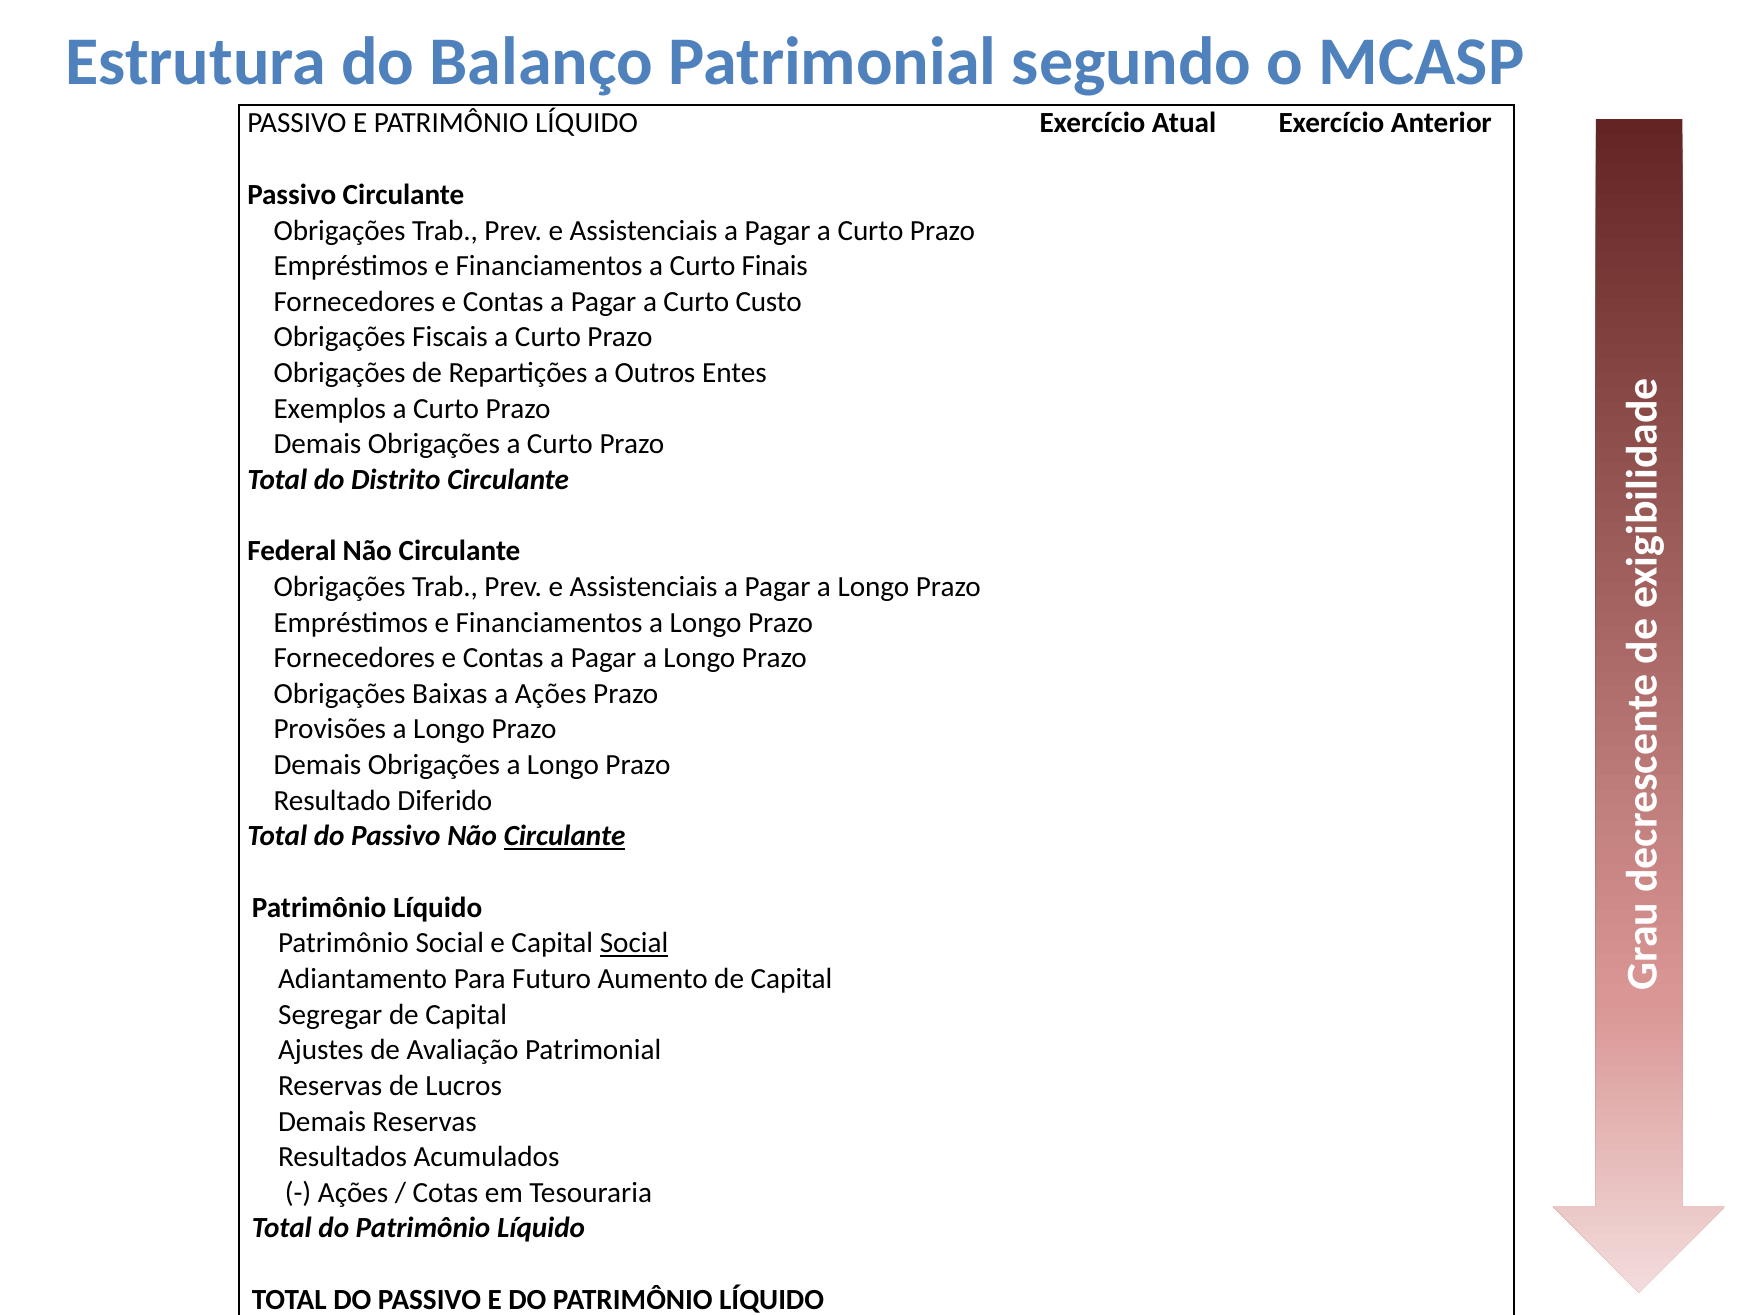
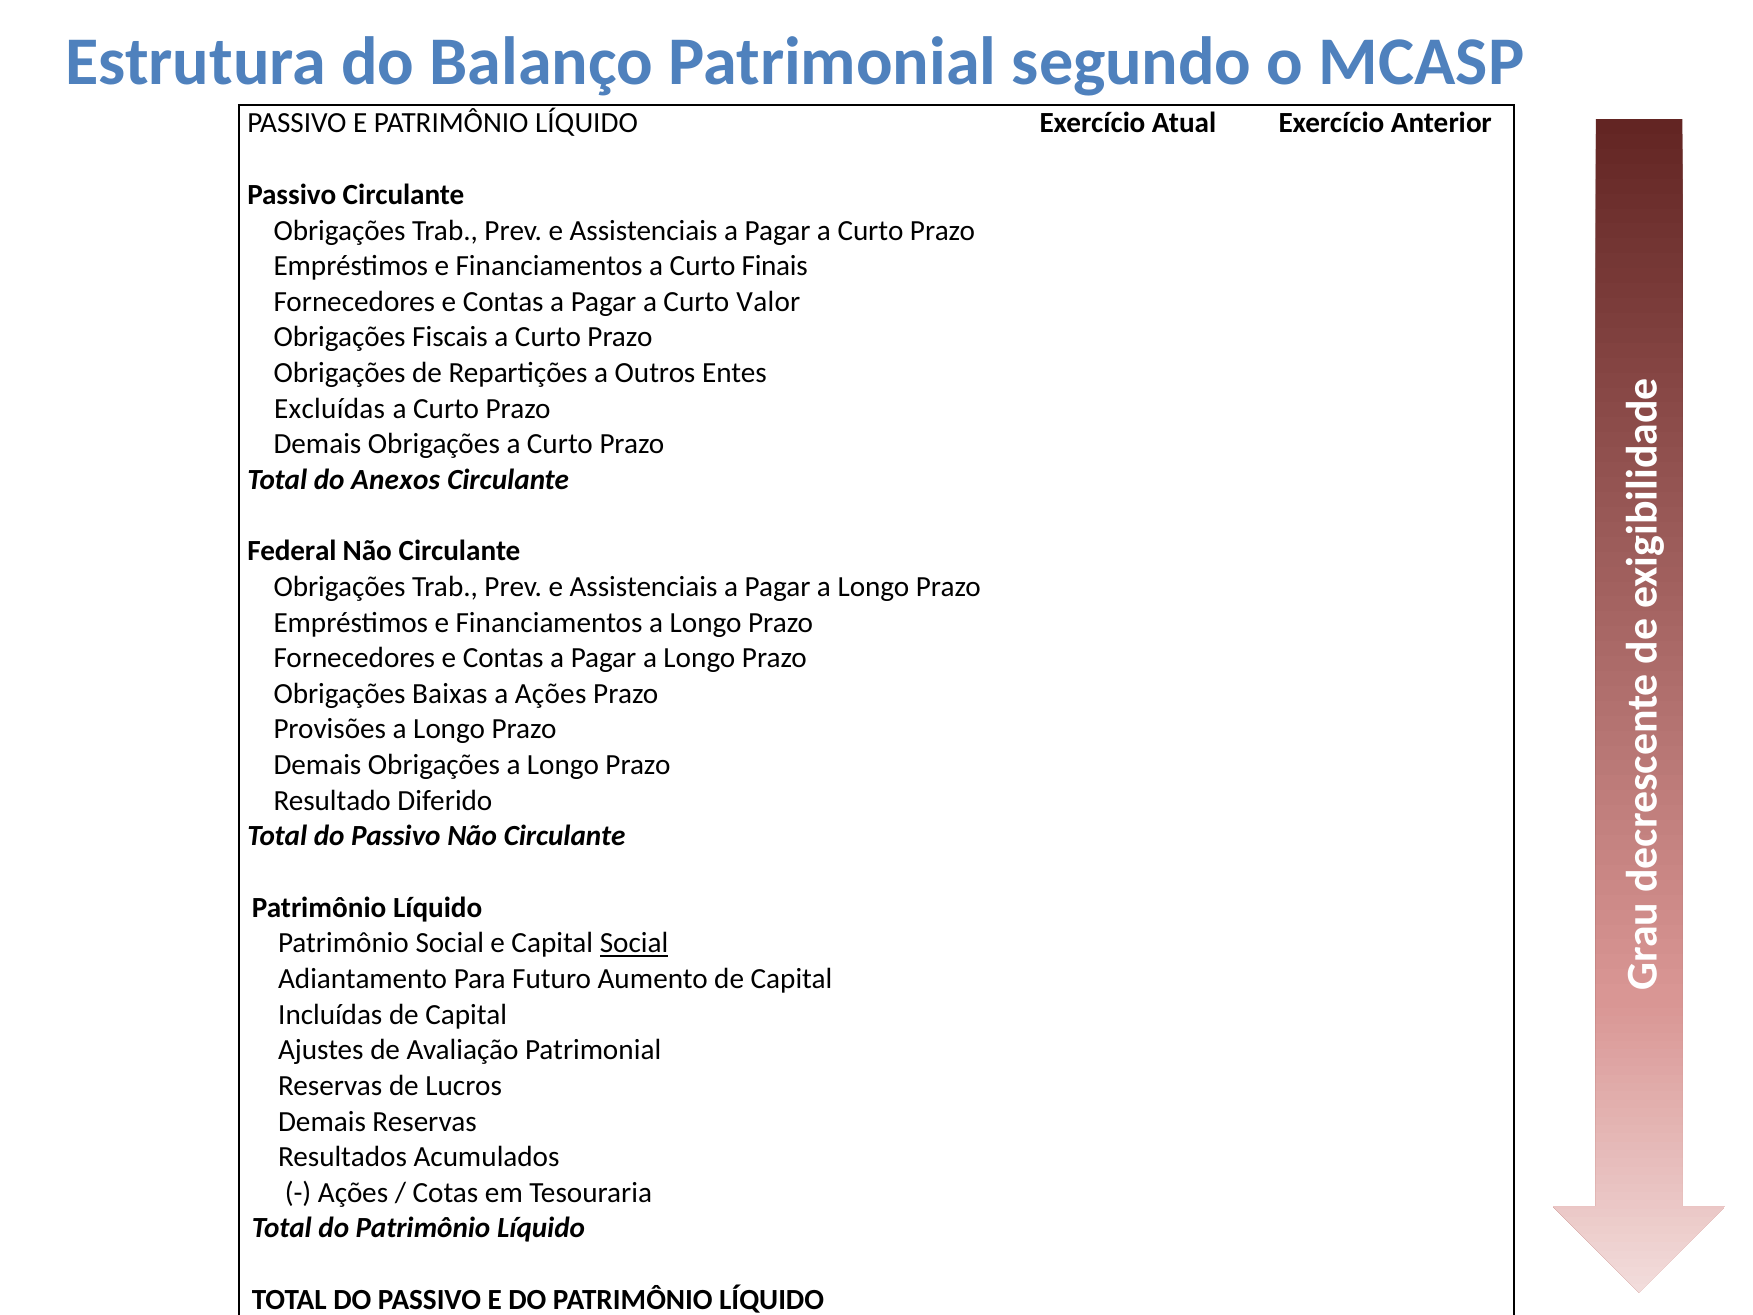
Custo: Custo -> Valor (768, 302)
Exemplos: Exemplos -> Excluídas (330, 408)
Distrito: Distrito -> Anexos (396, 480)
Circulante underline: present -> none (565, 836)
Segregar: Segregar -> Incluídas (330, 1014)
